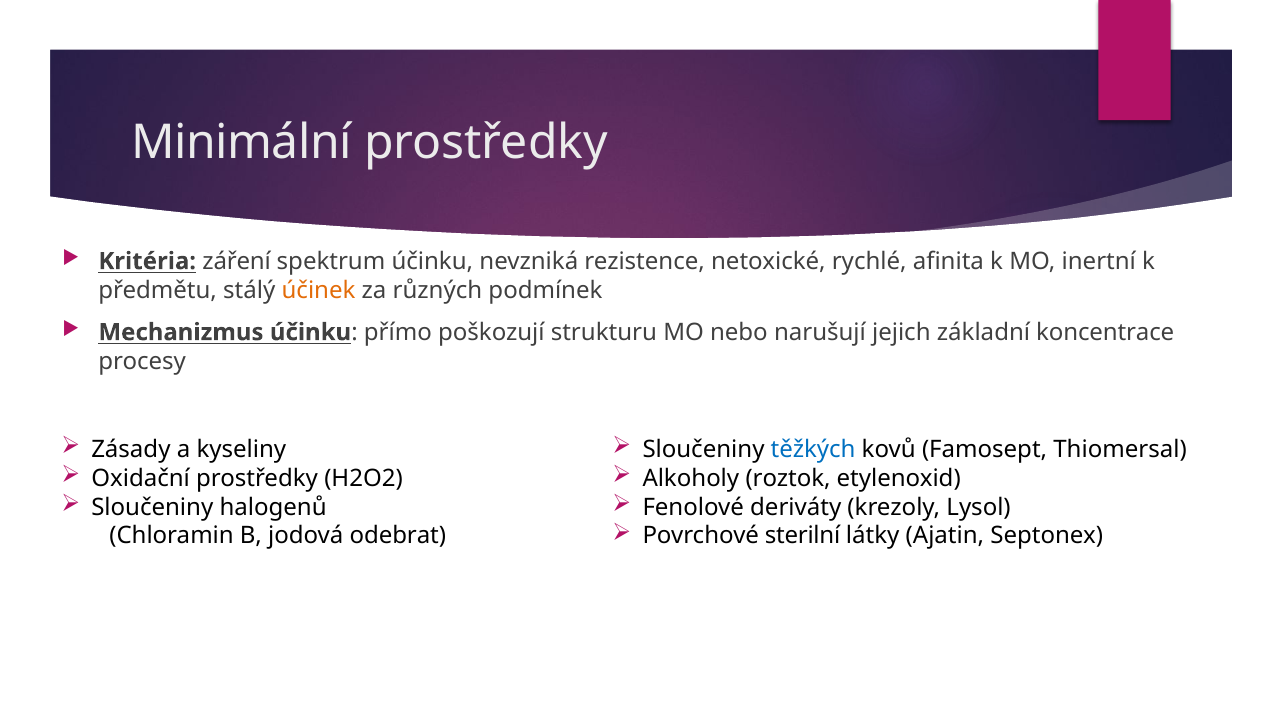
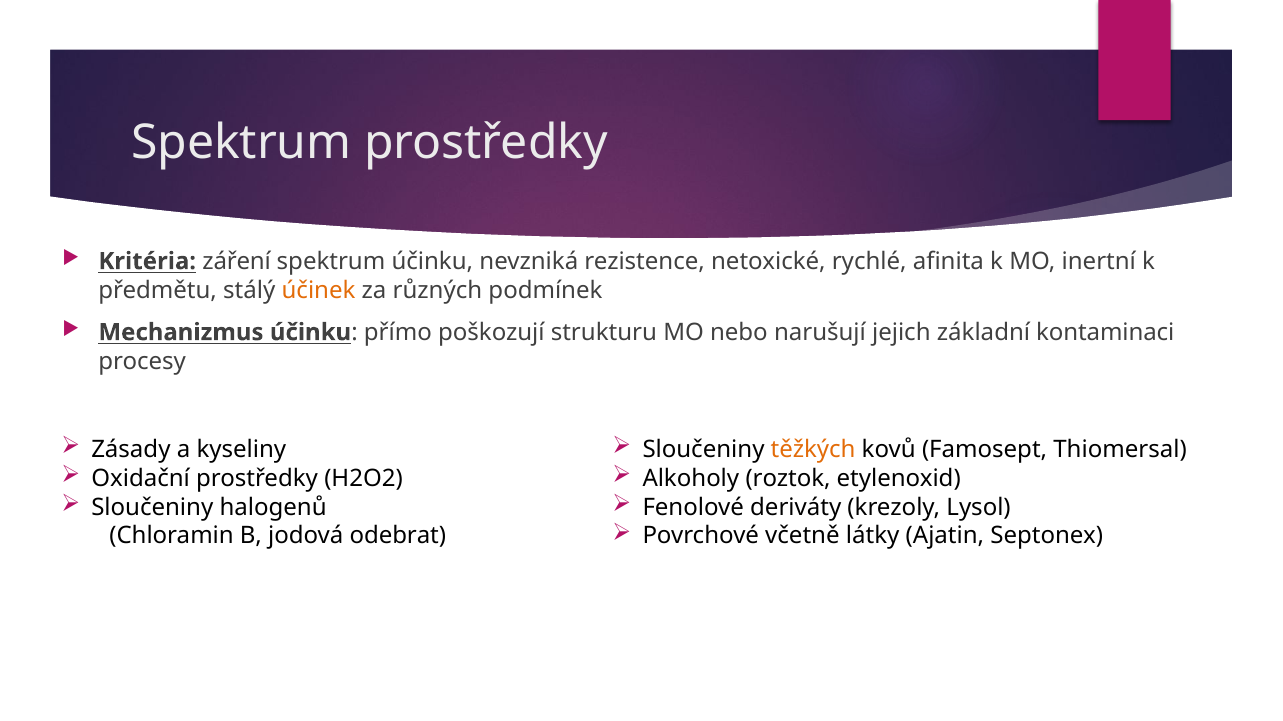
Minimální: Minimální -> Spektrum (241, 143)
koncentrace: koncentrace -> kontaminaci (1105, 333)
těžkých colour: blue -> orange (813, 450)
sterilní: sterilní -> včetně (802, 537)
